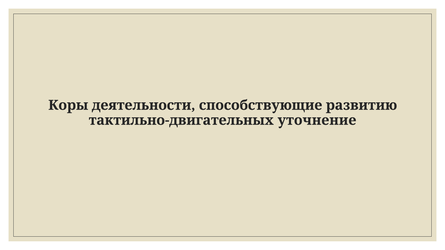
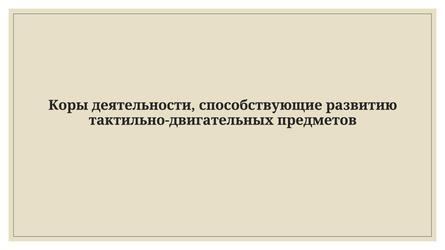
уточнение: уточнение -> предметов (317, 120)
